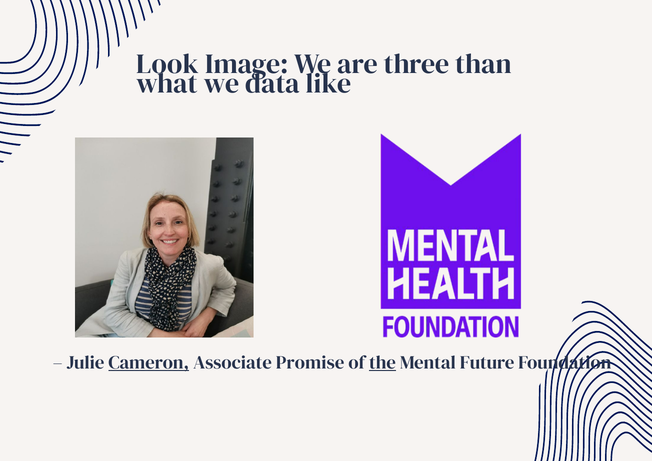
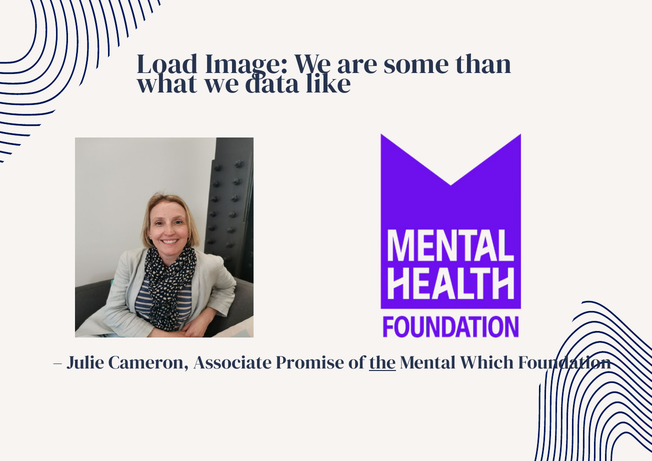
Look: Look -> Load (168, 64)
three: three -> some (417, 64)
Cameron underline: present -> none (149, 362)
Future: Future -> Which (487, 362)
